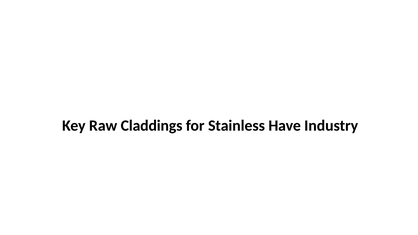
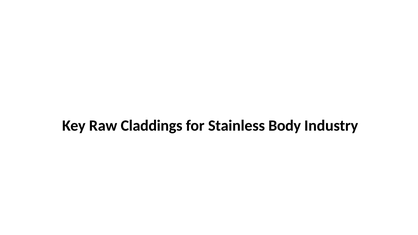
Have: Have -> Body (285, 126)
